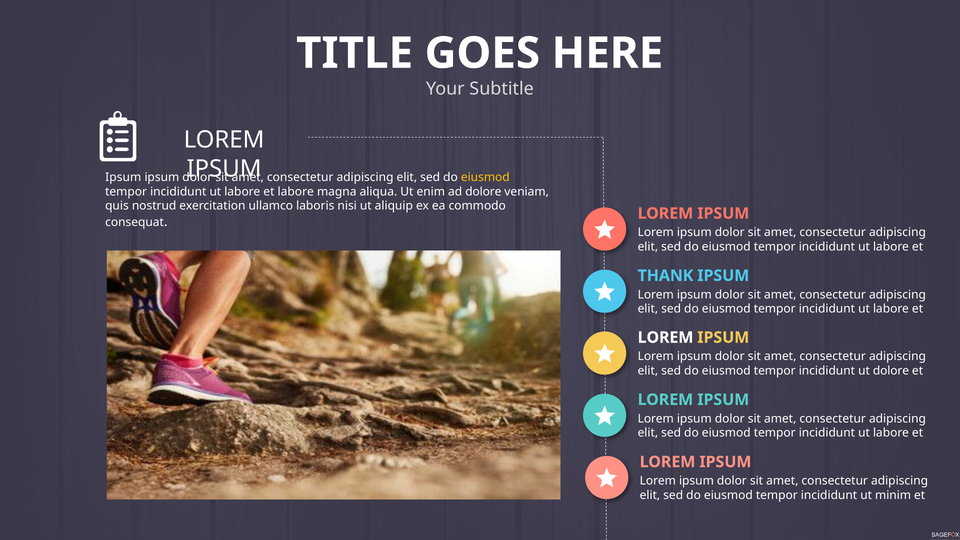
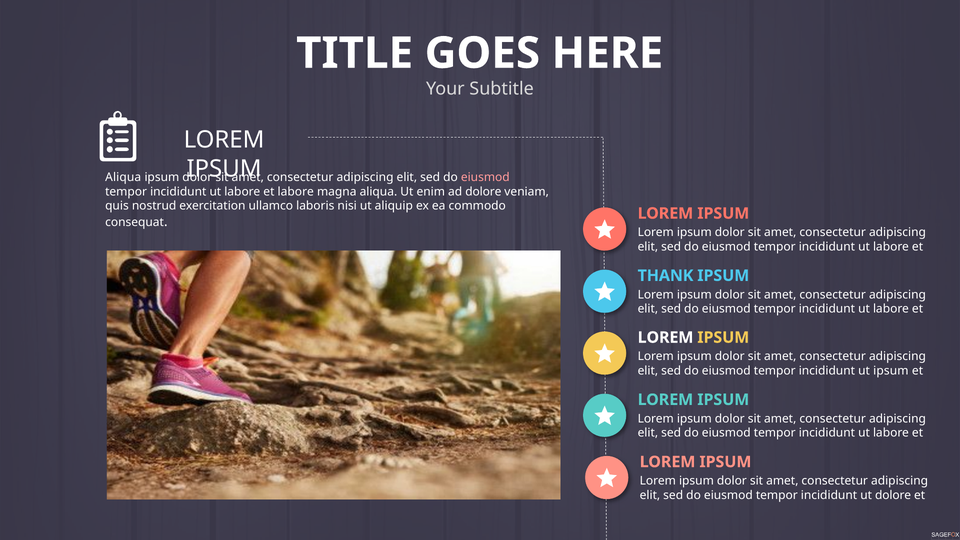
Ipsum: Ipsum -> Aliqua (123, 177)
eiusmod colour: yellow -> pink (485, 177)
ut dolore: dolore -> ipsum (891, 371)
ut minim: minim -> dolore (893, 495)
